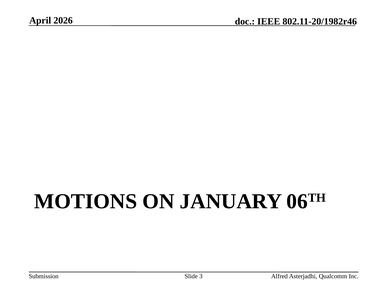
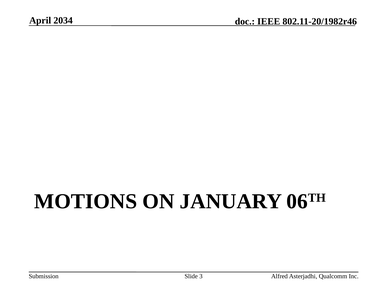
2026: 2026 -> 2034 (63, 20)
